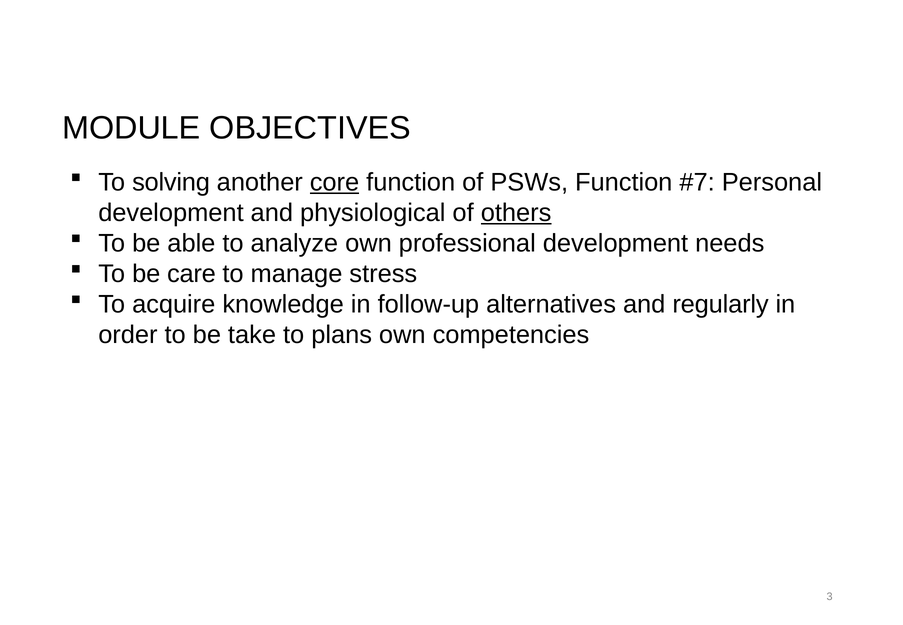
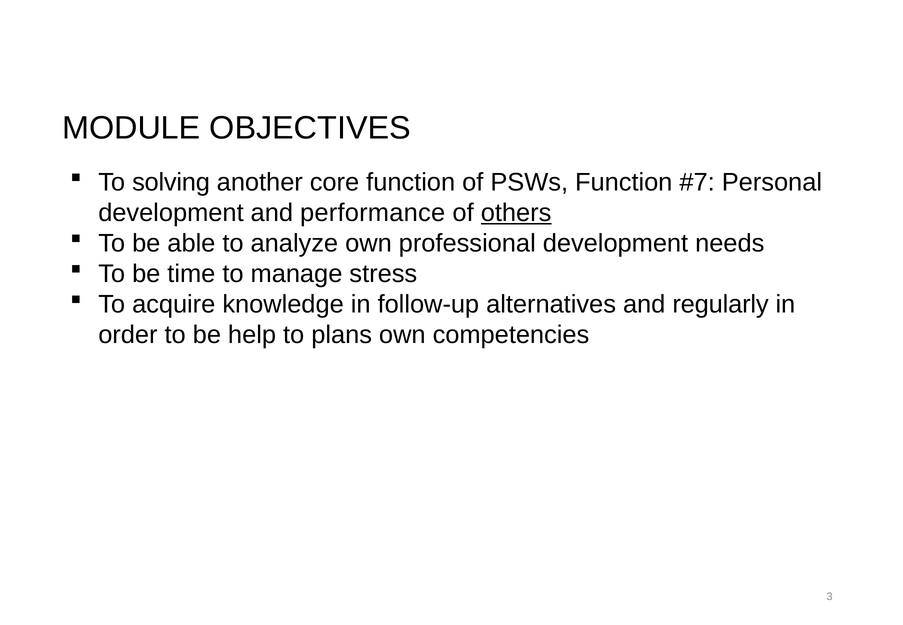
core underline: present -> none (335, 182)
physiological: physiological -> performance (373, 213)
care: care -> time (191, 274)
take: take -> help (252, 335)
